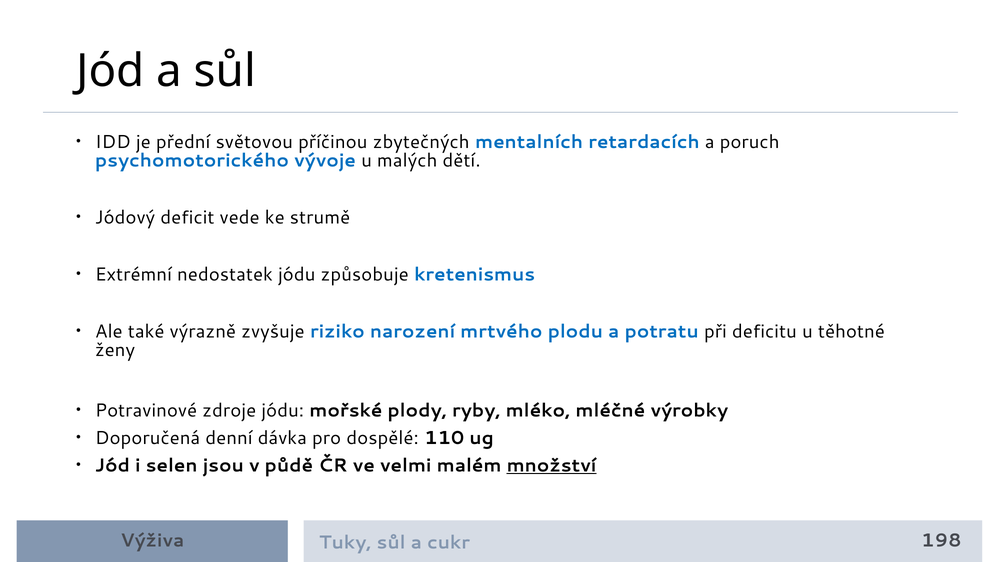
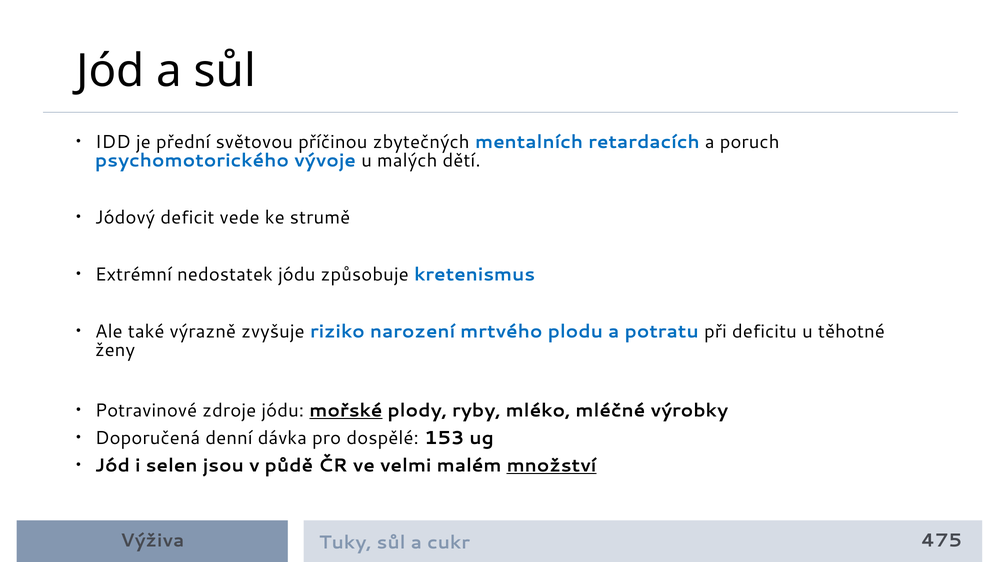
mořské underline: none -> present (346, 410)
110: 110 -> 153 (444, 438)
198: 198 -> 475 (941, 540)
